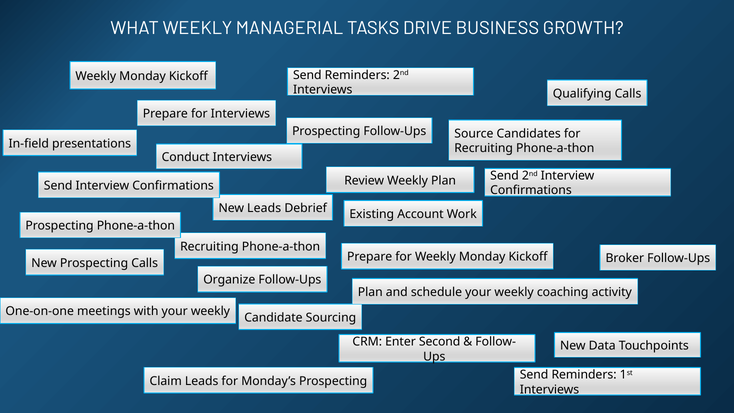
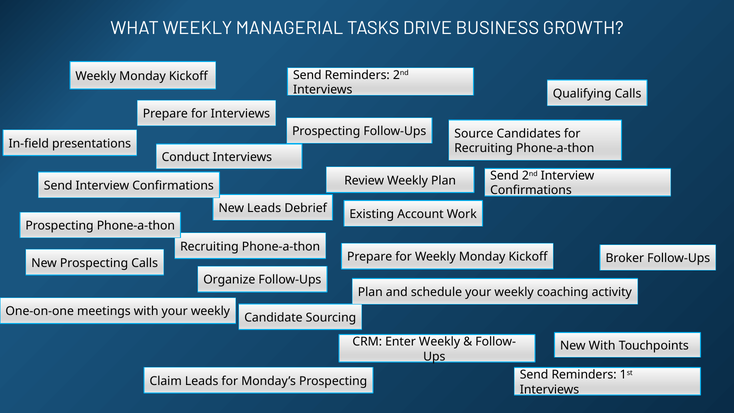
Enter Second: Second -> Weekly (440, 342)
New Data: Data -> With (602, 346)
